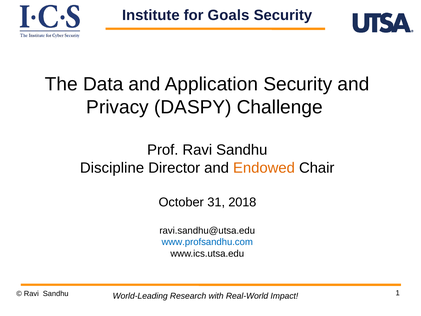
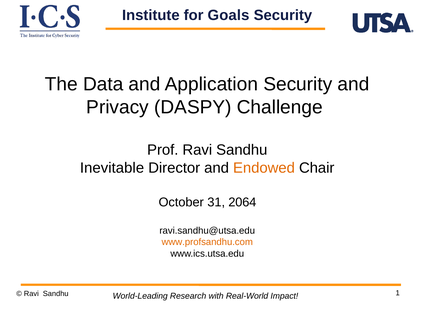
Discipline: Discipline -> Inevitable (112, 168)
2018: 2018 -> 2064 (242, 202)
www.profsandhu.com colour: blue -> orange (207, 242)
